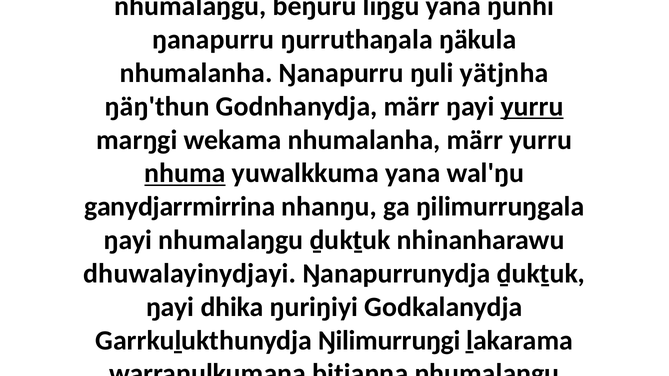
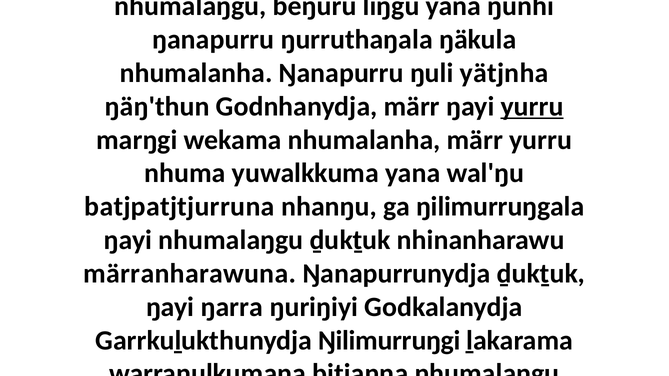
nhuma underline: present -> none (185, 173)
ganydjarrmirrina: ganydjarrmirrina -> batjpatjtjurruna (179, 207)
dhuwalayinydjayi: dhuwalayinydjayi -> märranharawuna (190, 274)
dhika: dhika -> ŋarra (232, 307)
